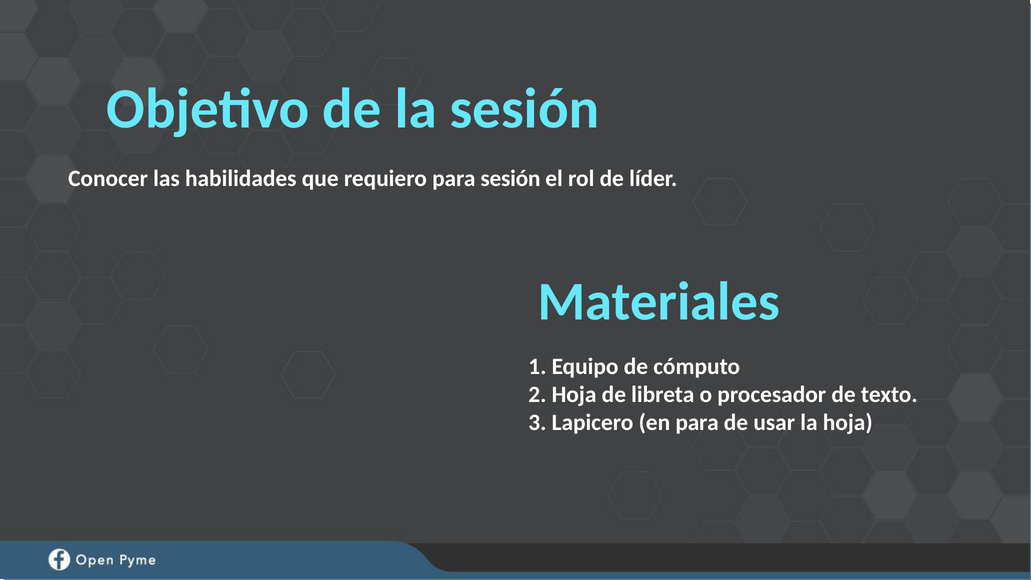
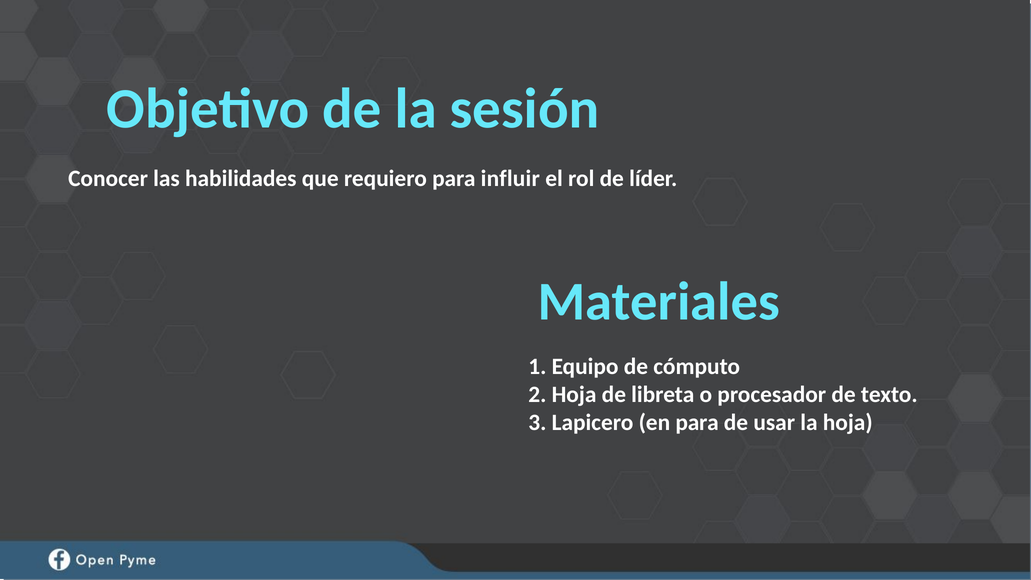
para sesión: sesión -> influir (510, 179)
